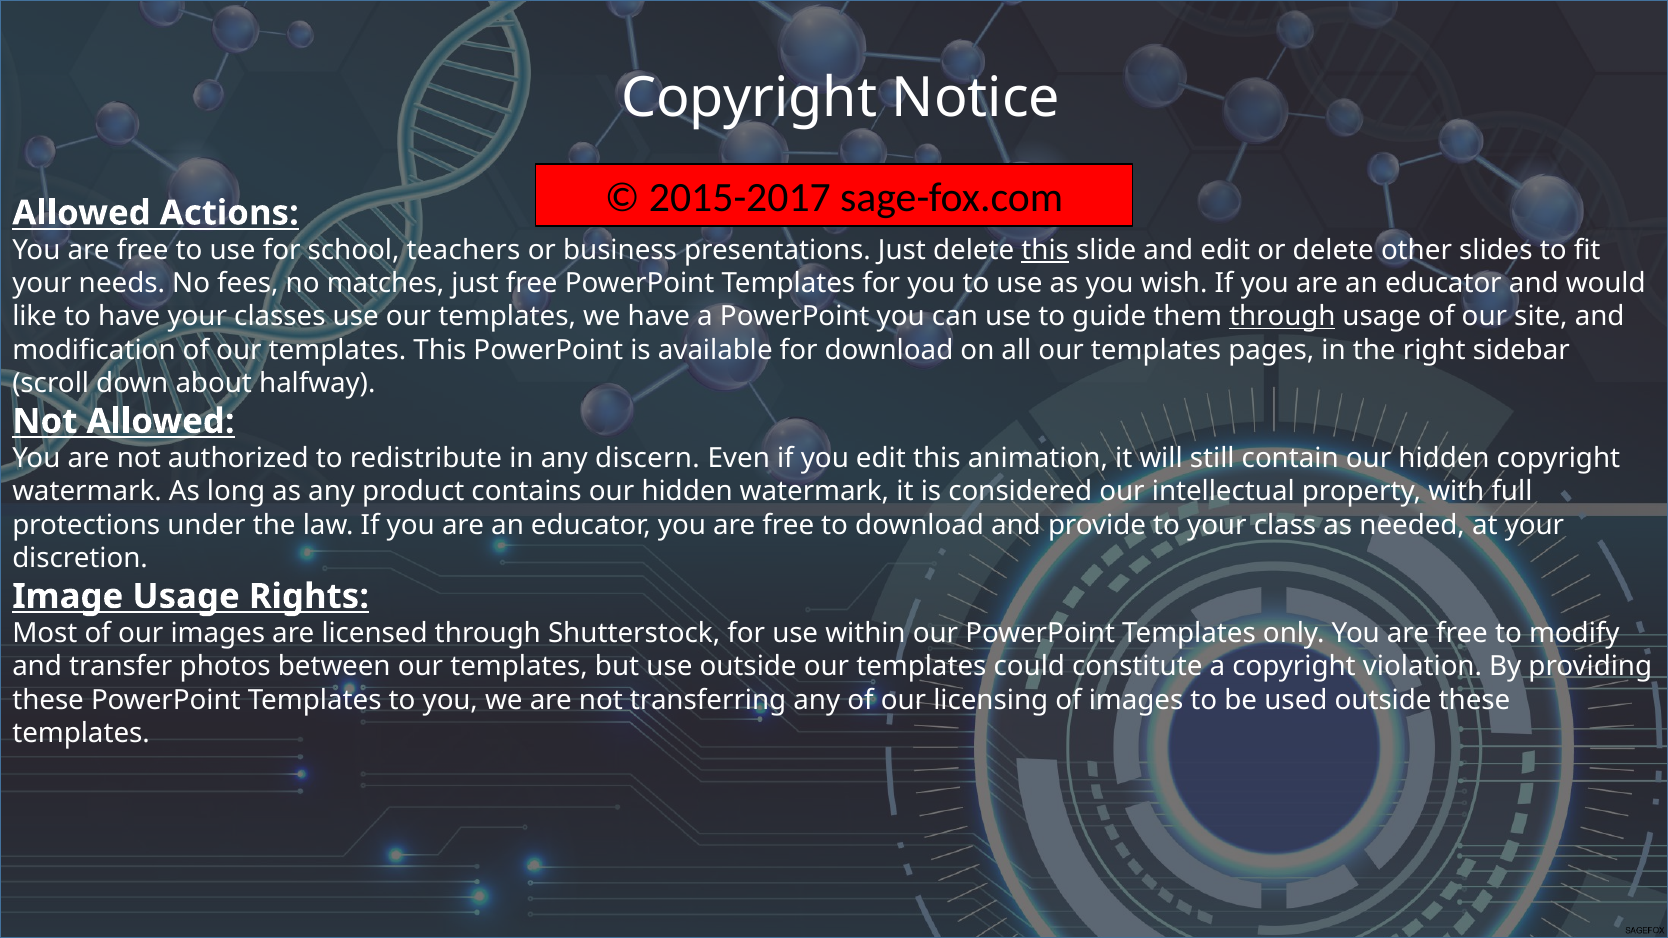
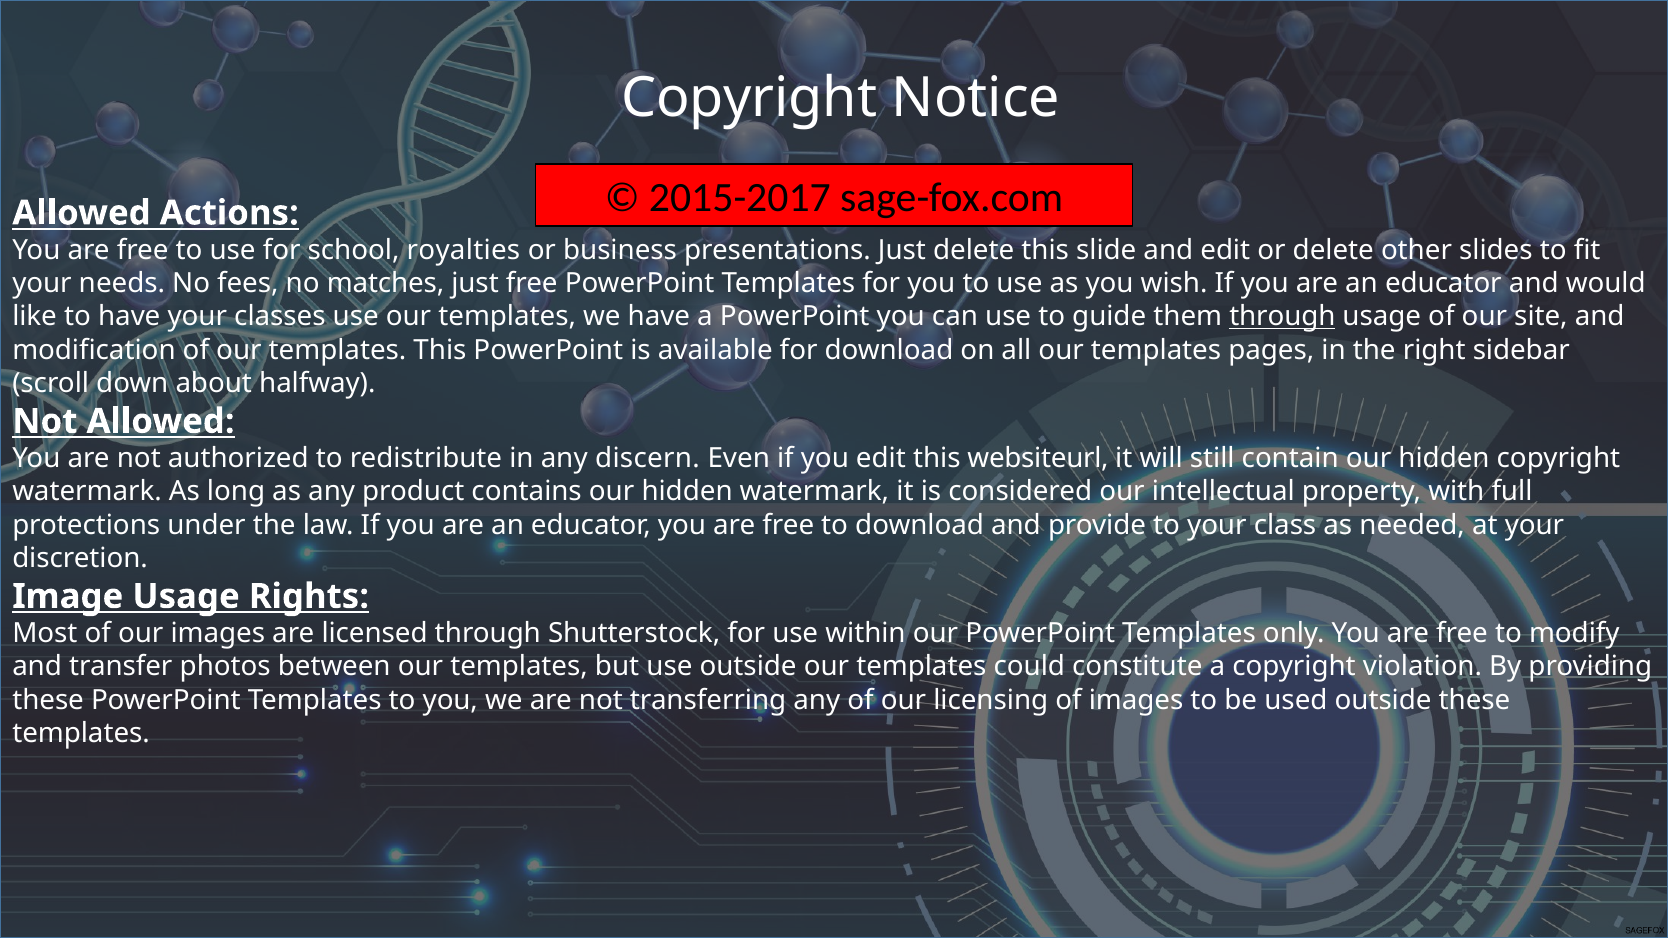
teachers: teachers -> royalties (463, 250)
this underline: present -> none (1045, 250)
animation: animation -> websiteurl (1038, 459)
